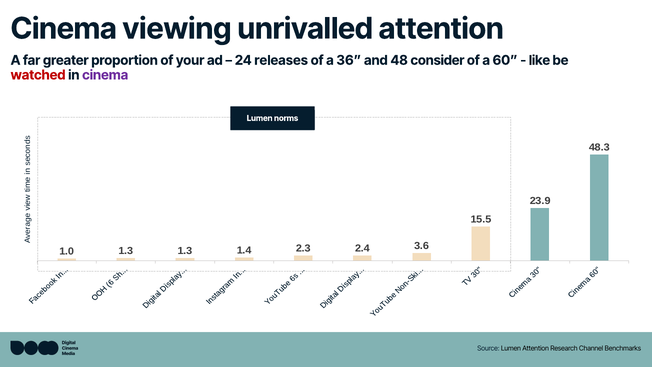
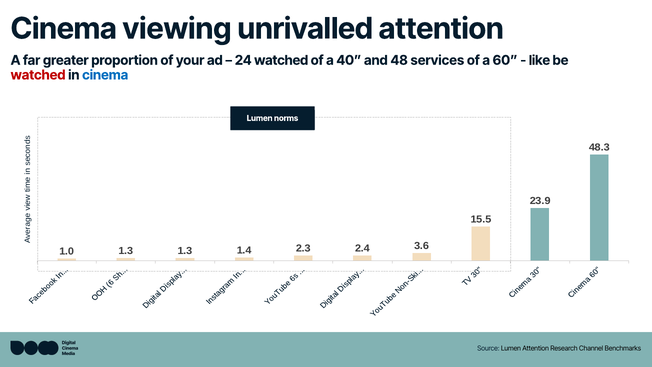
24 releases: releases -> watched (281, 60)
36: 36 -> 40 (349, 60)
consider: consider -> services (437, 60)
cinema colour: purple -> blue (105, 75)
